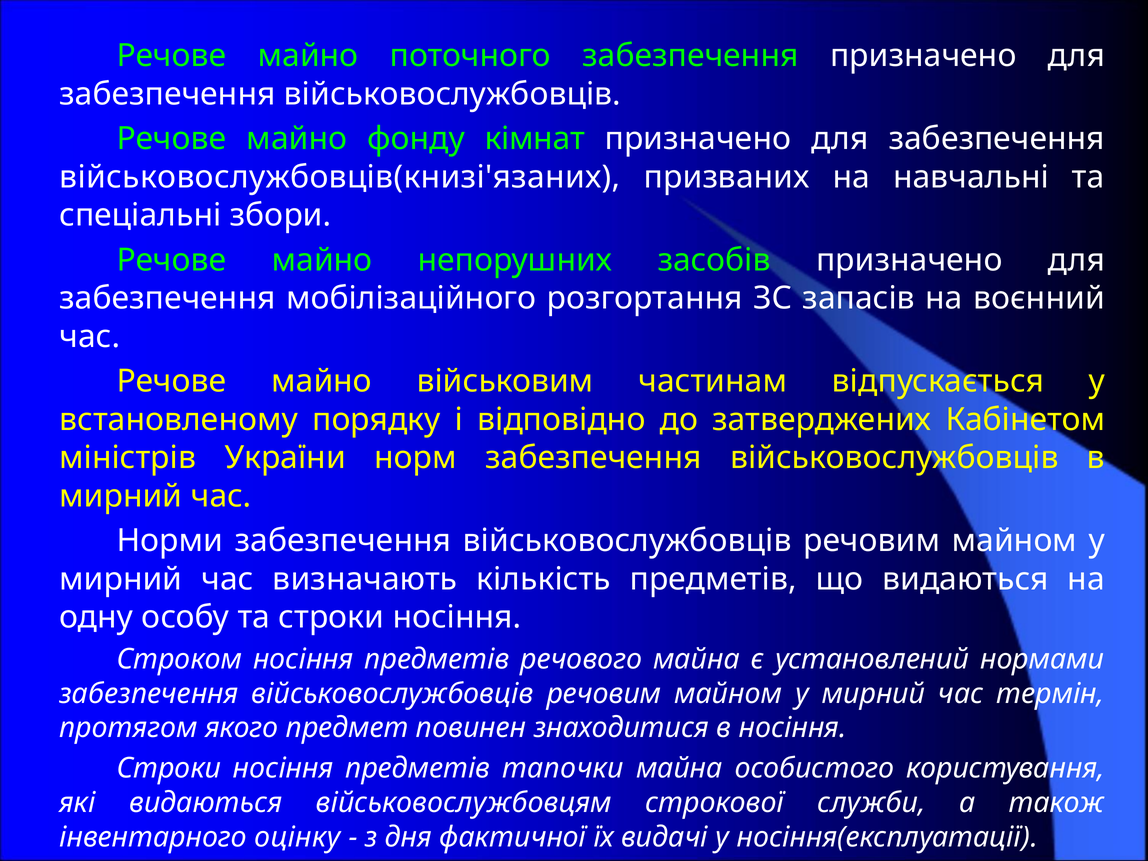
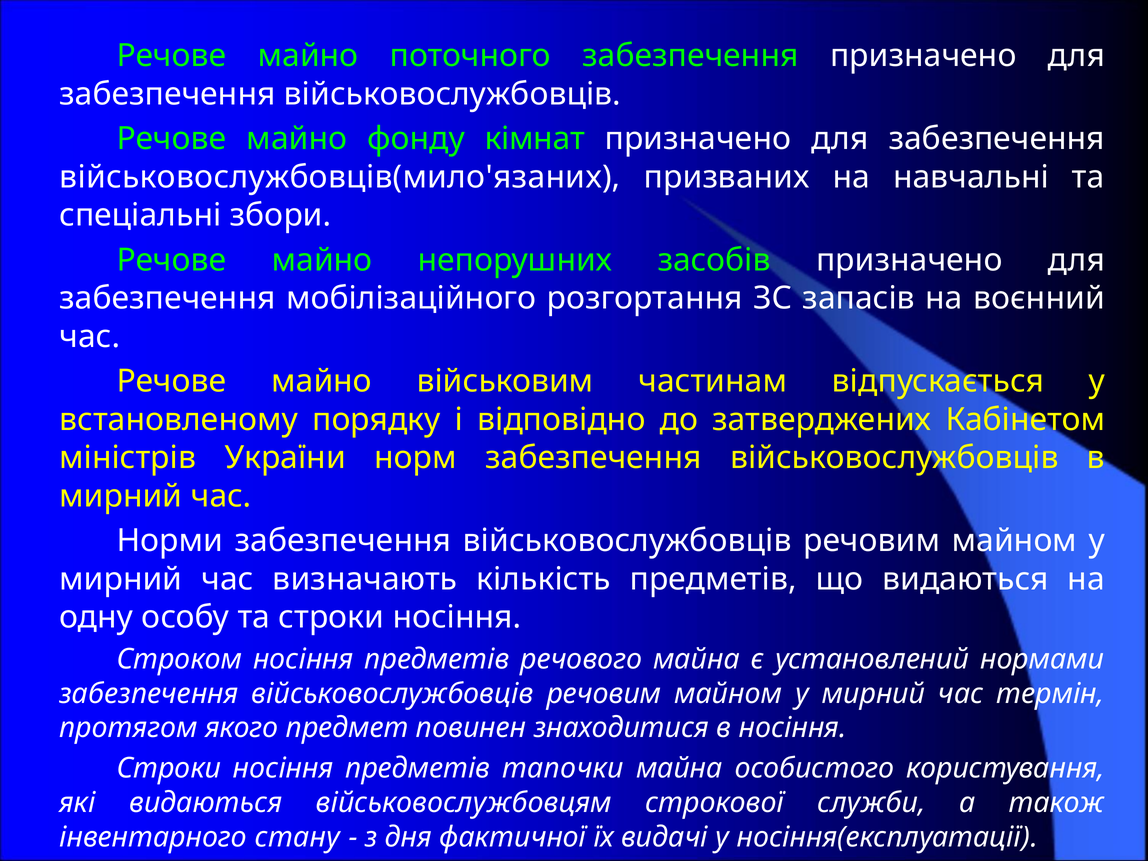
військовослужбовців(книзі'язаних: військовослужбовців(книзі'язаних -> військовослужбовців(мило'язаних (340, 177)
оцінку: оцінку -> стану (297, 837)
